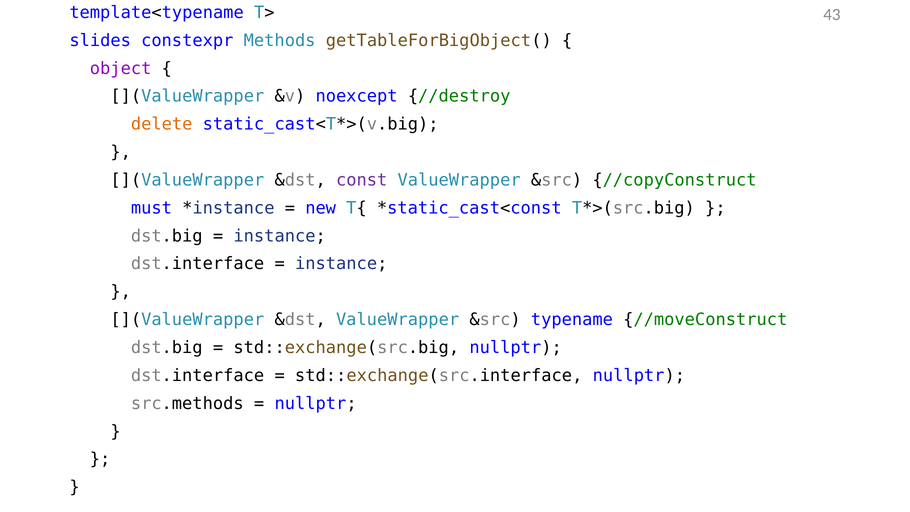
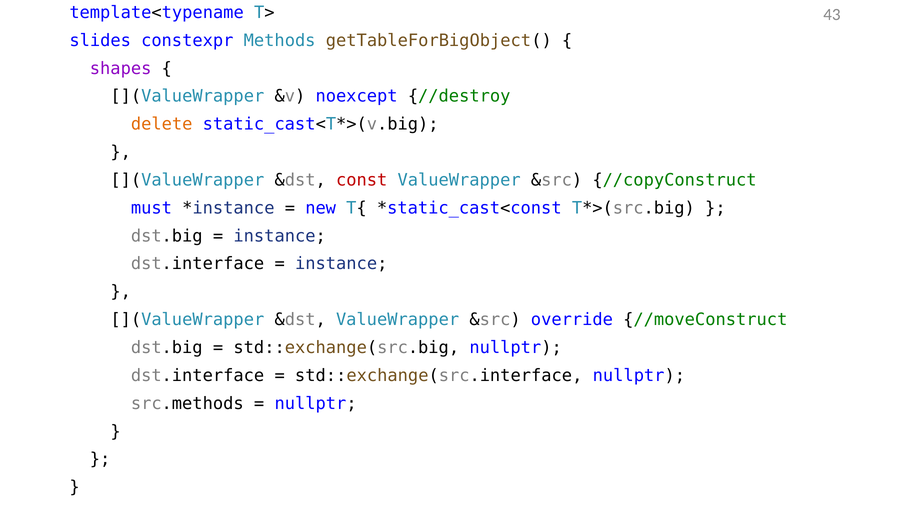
object: object -> shapes (121, 68)
const colour: purple -> red (362, 180)
typename: typename -> override (572, 320)
